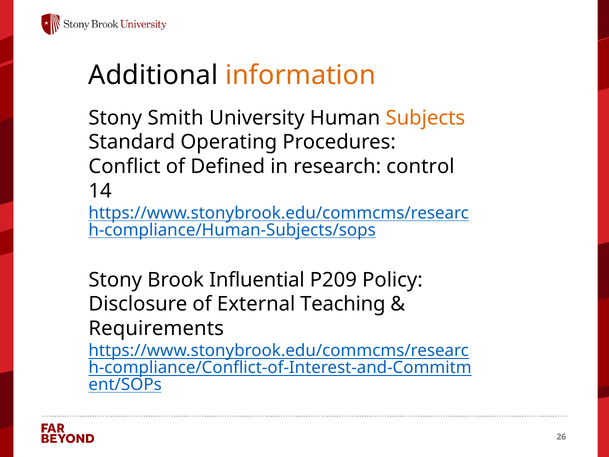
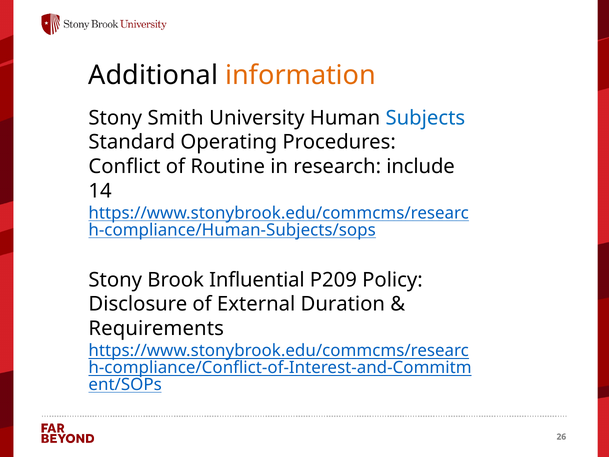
Subjects colour: orange -> blue (425, 118)
Defined: Defined -> Routine (228, 167)
control: control -> include (421, 167)
Teaching: Teaching -> Duration (343, 304)
